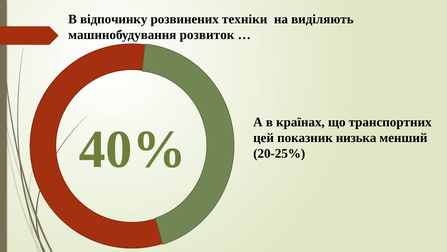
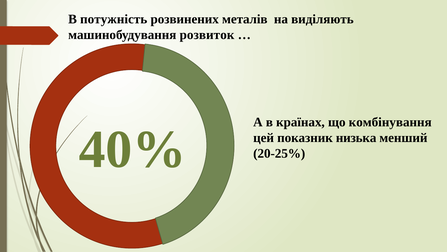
відпочинку: відпочинку -> потужність (114, 19)
техніки: техніки -> металів (245, 19)
транспортних: транспортних -> комбінування (390, 122)
